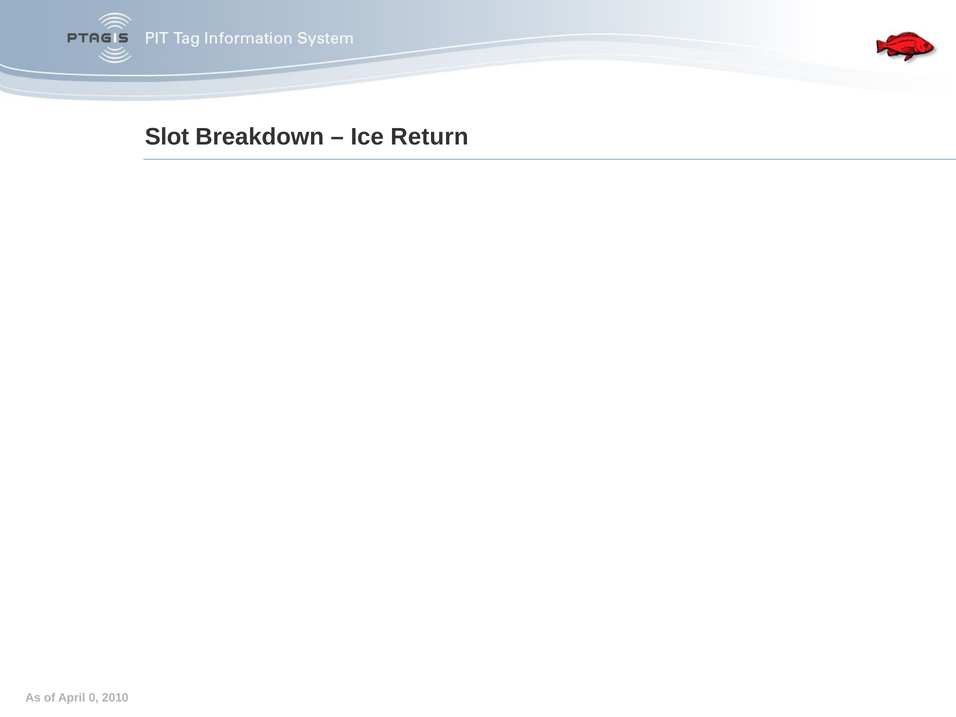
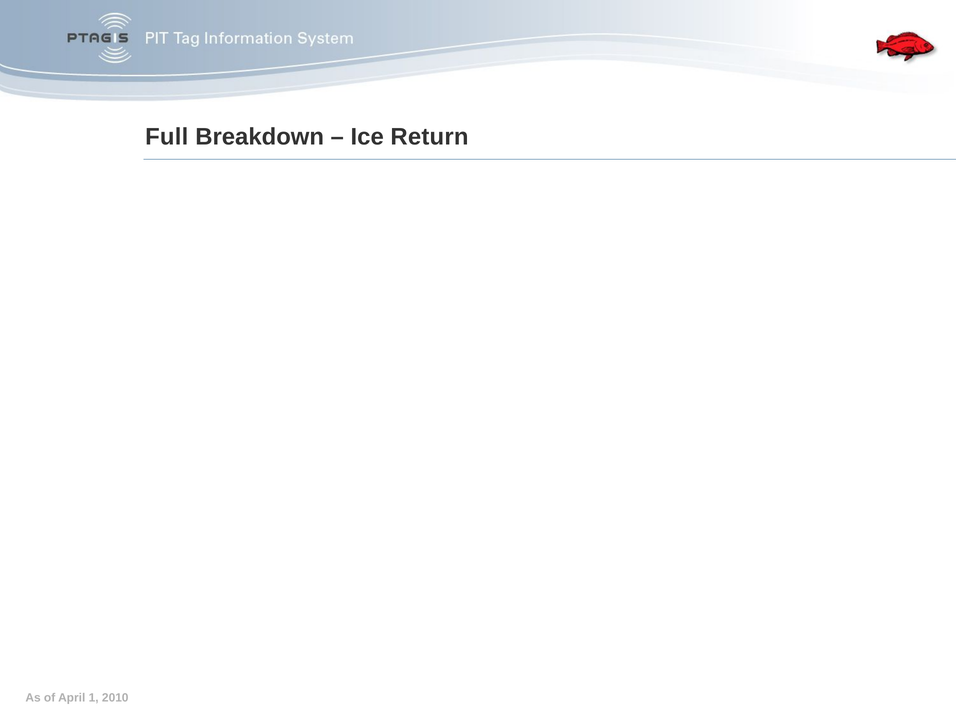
Slot: Slot -> Full (167, 137)
0: 0 -> 1 (94, 698)
